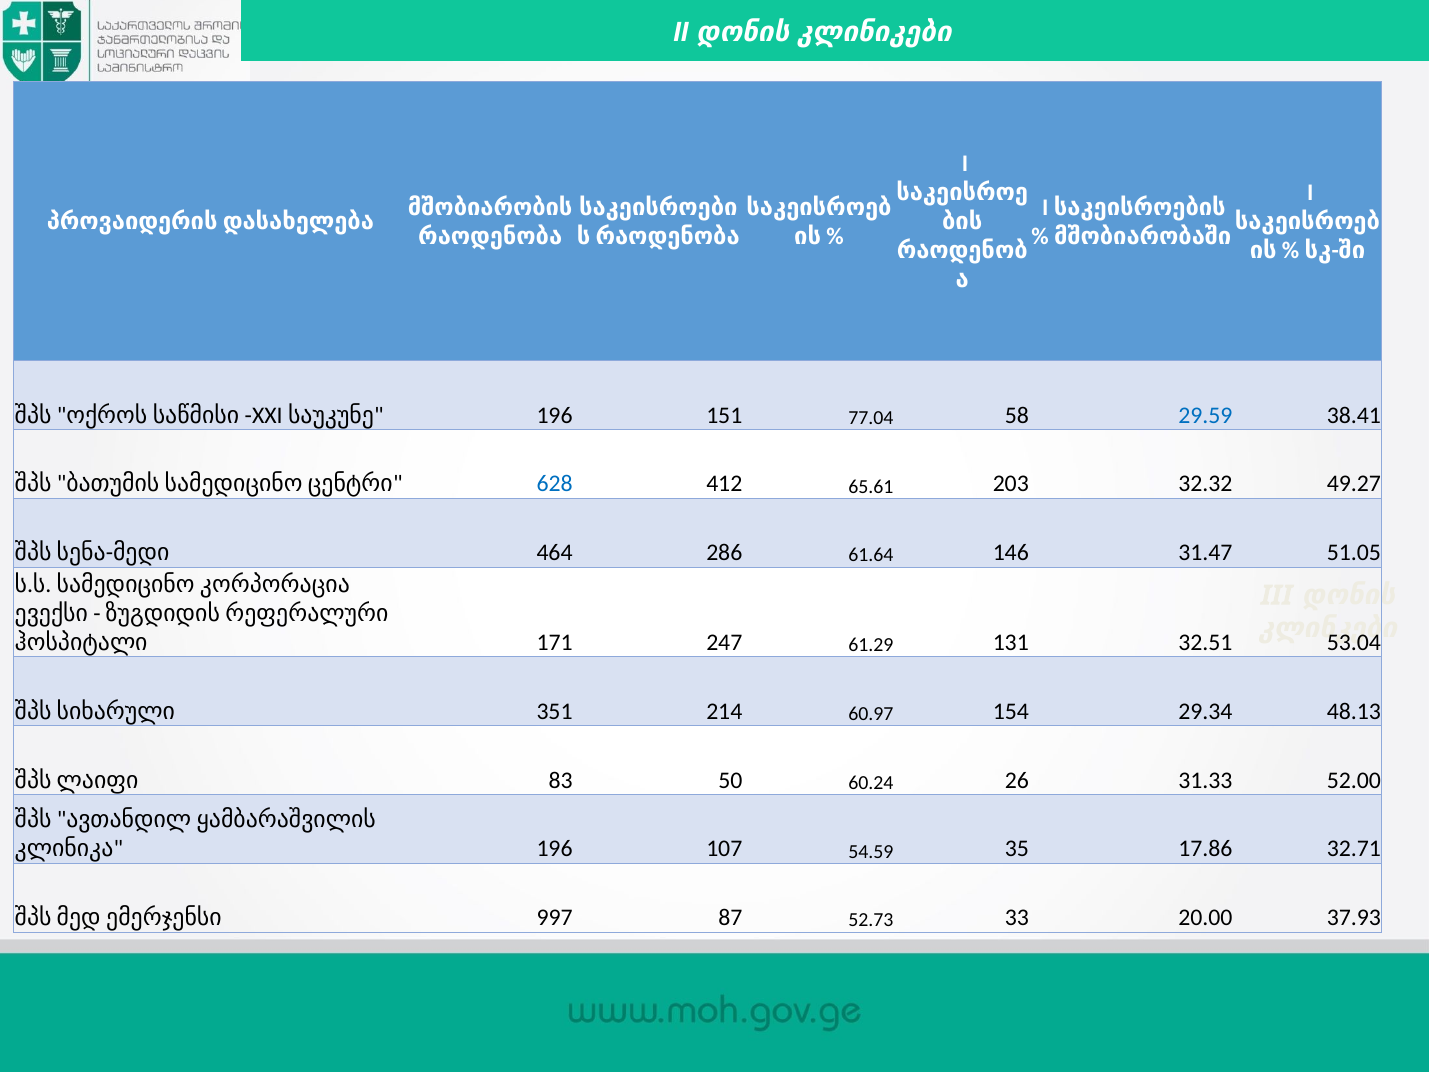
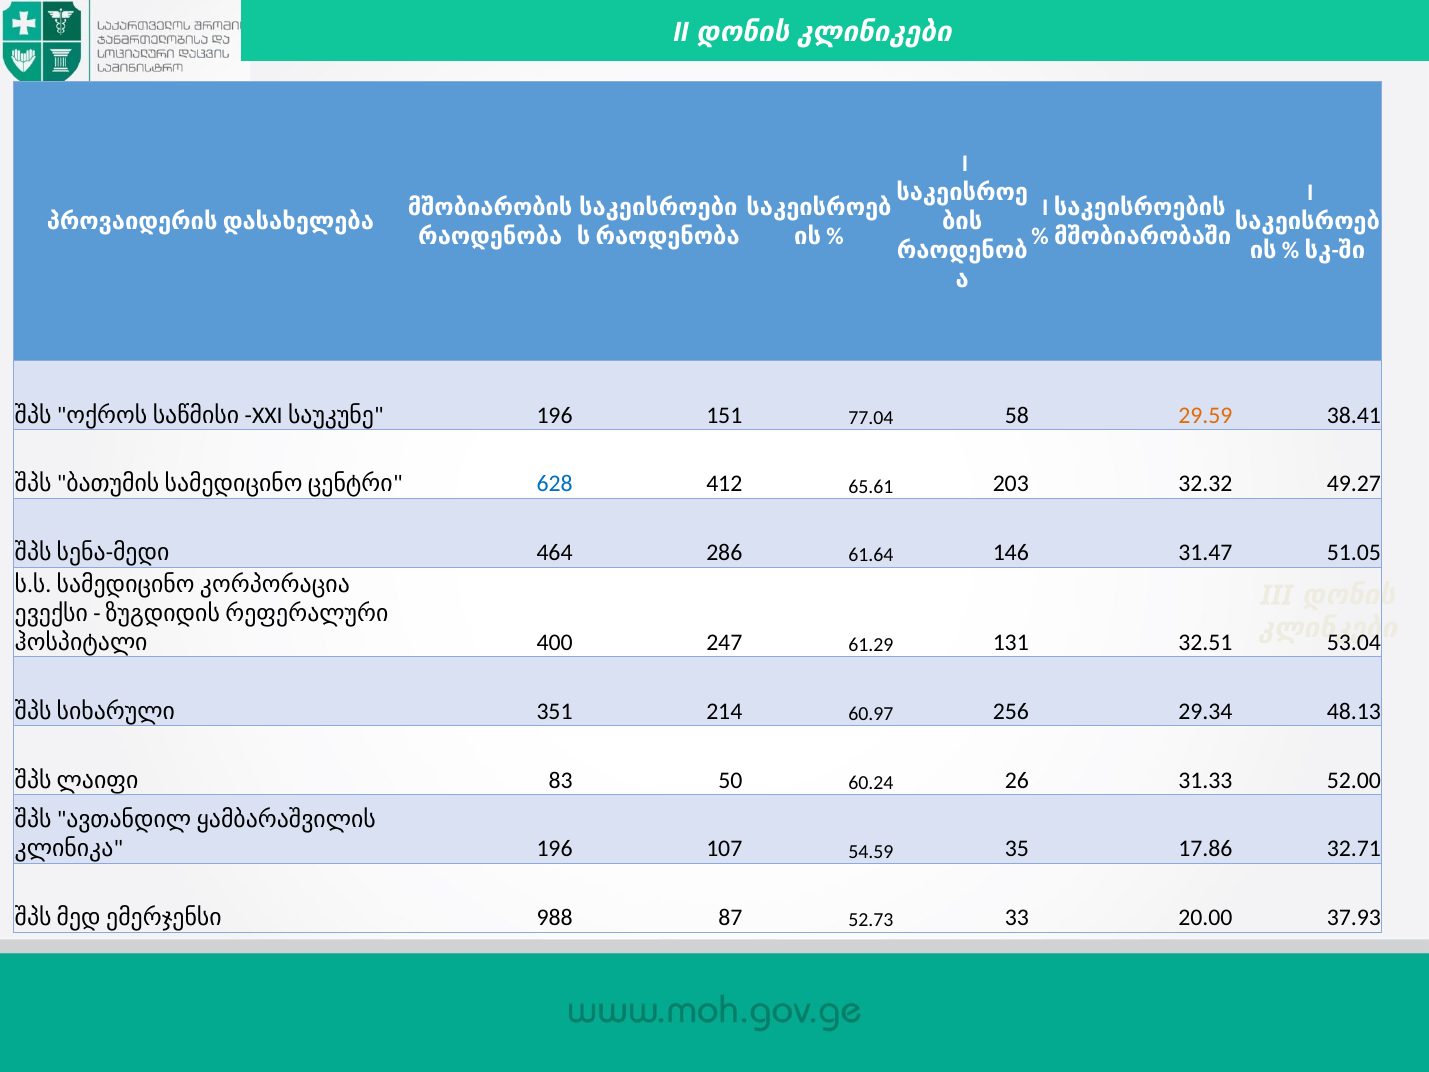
29.59 colour: blue -> orange (1205, 415)
171: 171 -> 400 (555, 642)
154: 154 -> 256 (1011, 711)
997: 997 -> 988 (555, 918)
